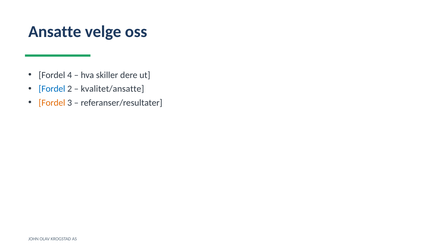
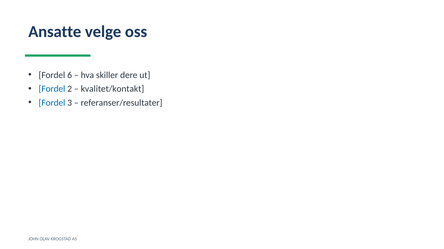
4: 4 -> 6 (70, 75)
kvalitet/ansatte: kvalitet/ansatte -> kvalitet/kontakt (112, 89)
Fordel colour: orange -> blue (52, 103)
